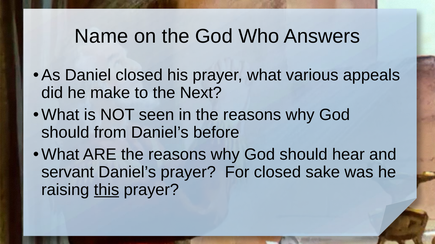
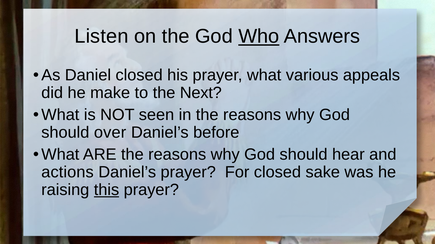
Name: Name -> Listen (101, 37)
Who underline: none -> present (259, 37)
from: from -> over (110, 133)
servant: servant -> actions (68, 173)
